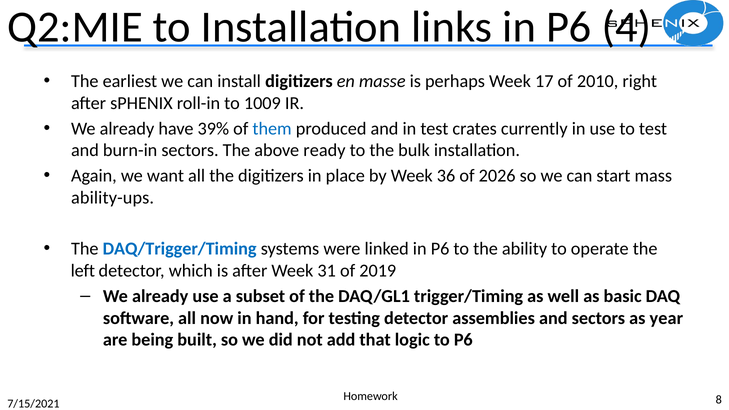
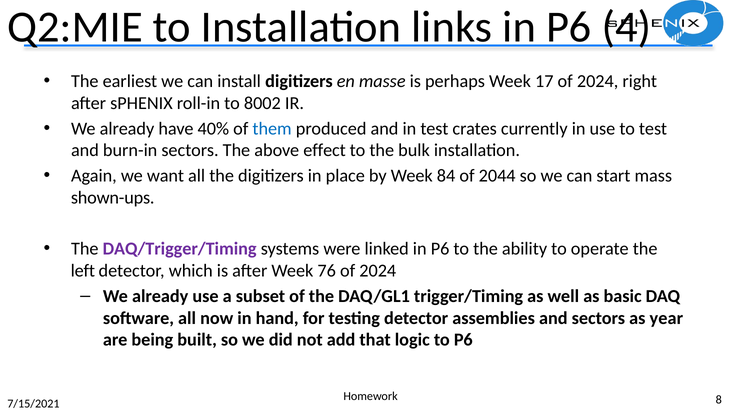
17 of 2010: 2010 -> 2024 (598, 81)
1009: 1009 -> 8002 (262, 103)
39%: 39% -> 40% (213, 129)
ready: ready -> effect (325, 150)
36: 36 -> 84 (446, 176)
2026: 2026 -> 2044 (497, 176)
ability-ups: ability-ups -> shown-ups (113, 198)
DAQ/Trigger/Timing colour: blue -> purple (180, 249)
31: 31 -> 76 (327, 271)
2019: 2019 -> 2024 (378, 271)
